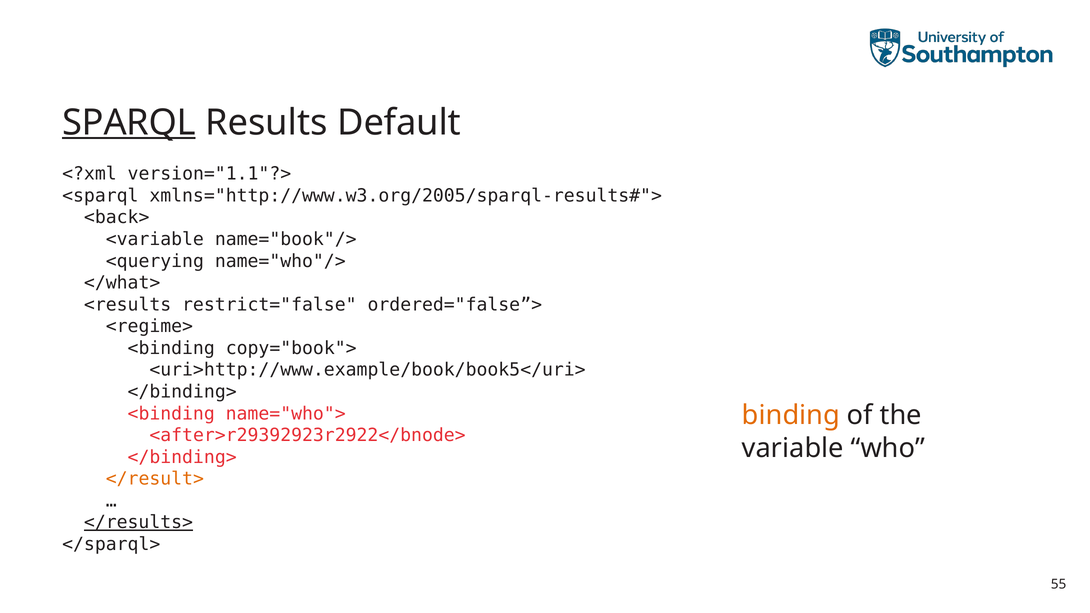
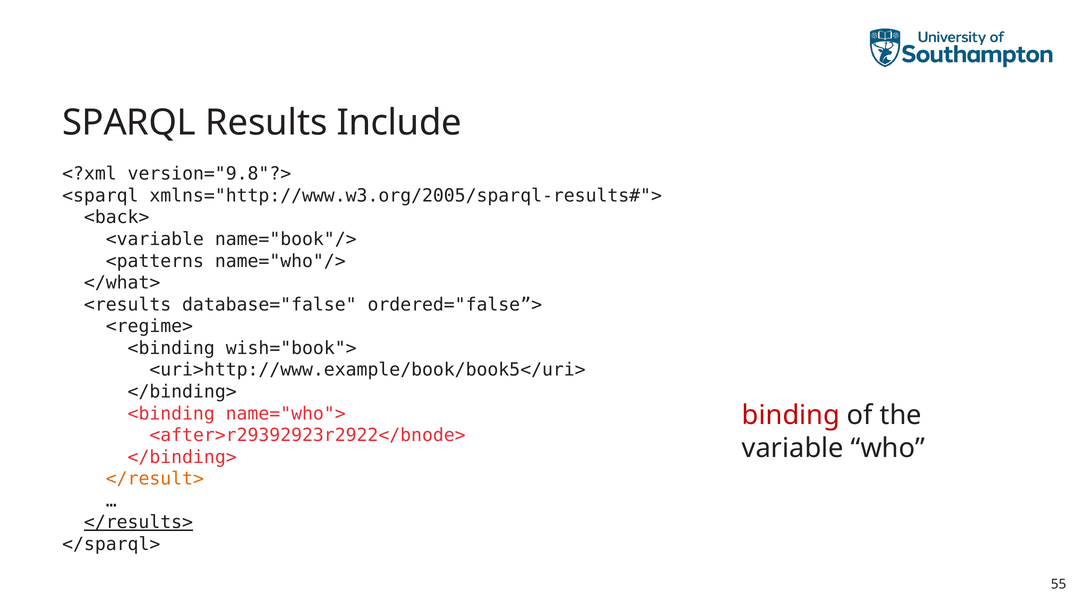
SPARQL underline: present -> none (129, 123)
Default: Default -> Include (399, 123)
version="1.1"?>: version="1.1"?> -> version="9.8"?> (209, 174)
<querying: <querying -> <patterns (155, 261)
restrict="false: restrict="false -> database="false (269, 305)
copy="book">: copy="book"> -> wish="book"> (291, 348)
binding colour: orange -> red (791, 415)
